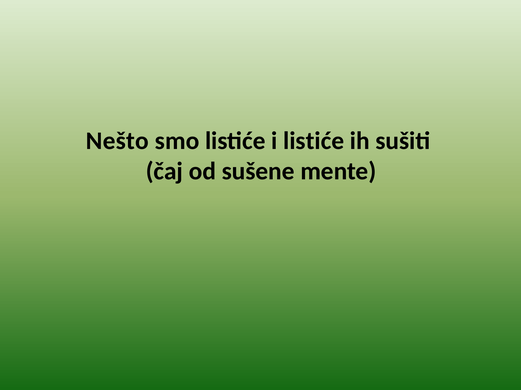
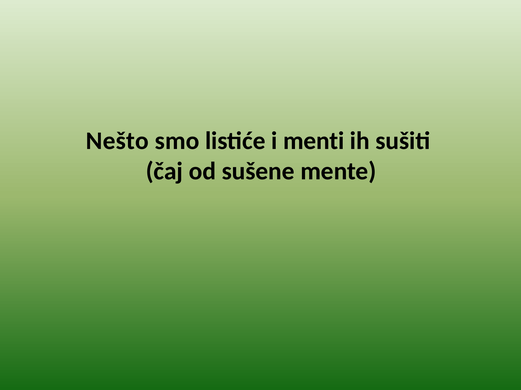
i listiće: listiće -> menti (314, 141)
